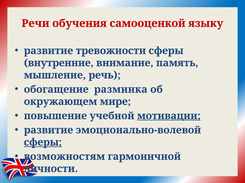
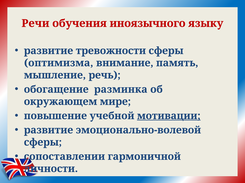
самооценкой: самооценкой -> иноязычного (148, 23)
внутренние: внутренние -> оптимизма (59, 63)
сферы underline: present -> none (43, 143)
возможностям: возможностям -> сопоставлении (64, 157)
